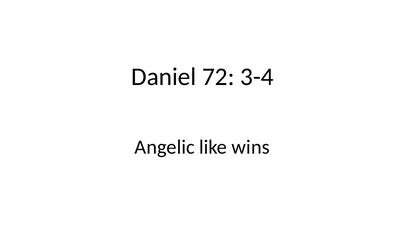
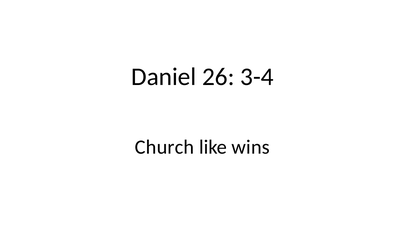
72: 72 -> 26 (218, 77)
Angelic: Angelic -> Church (165, 147)
